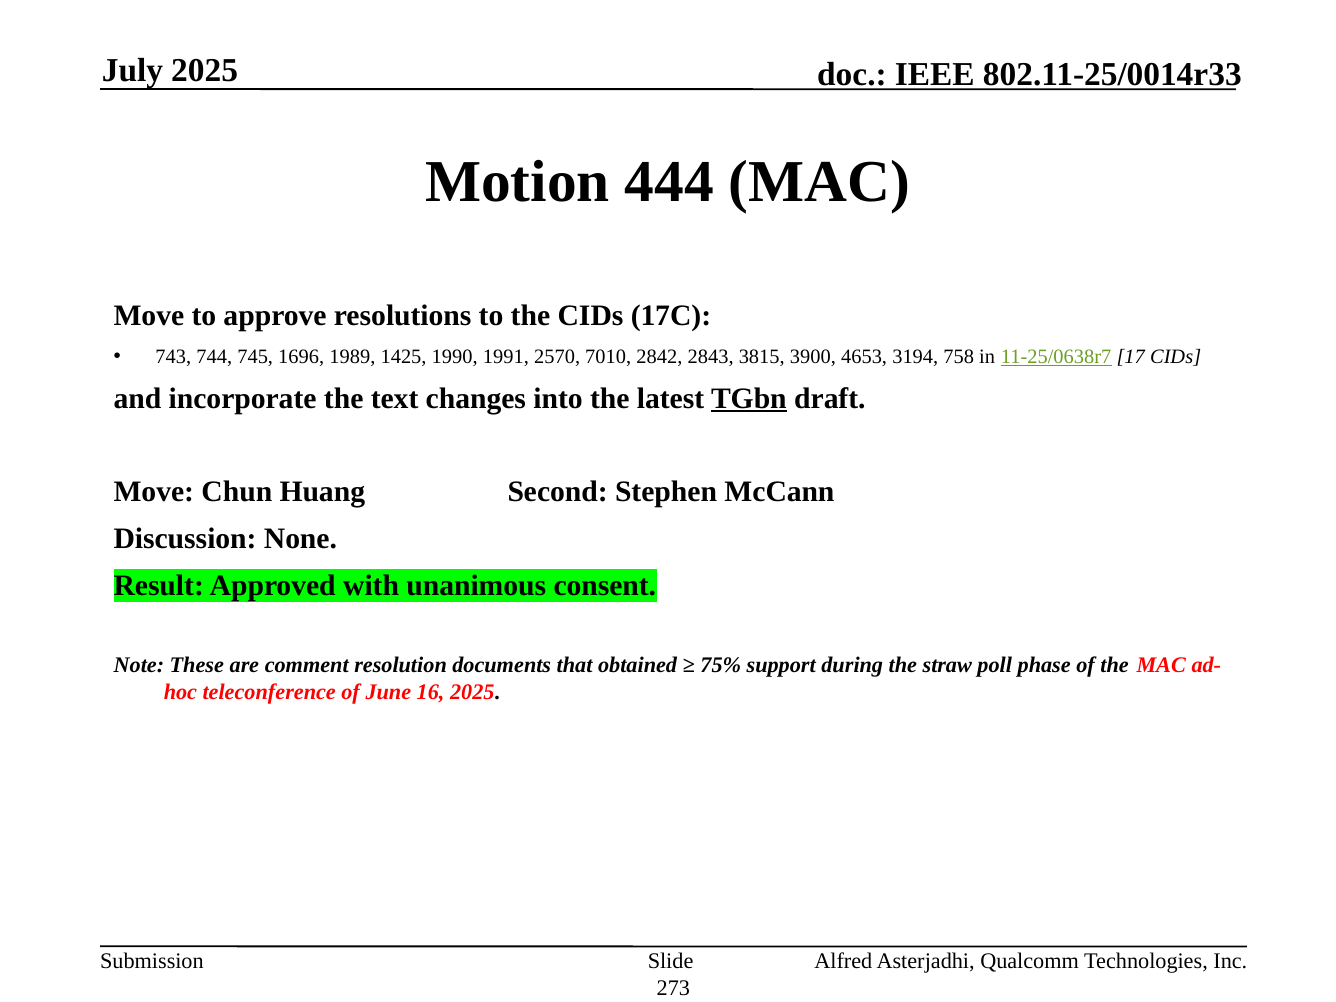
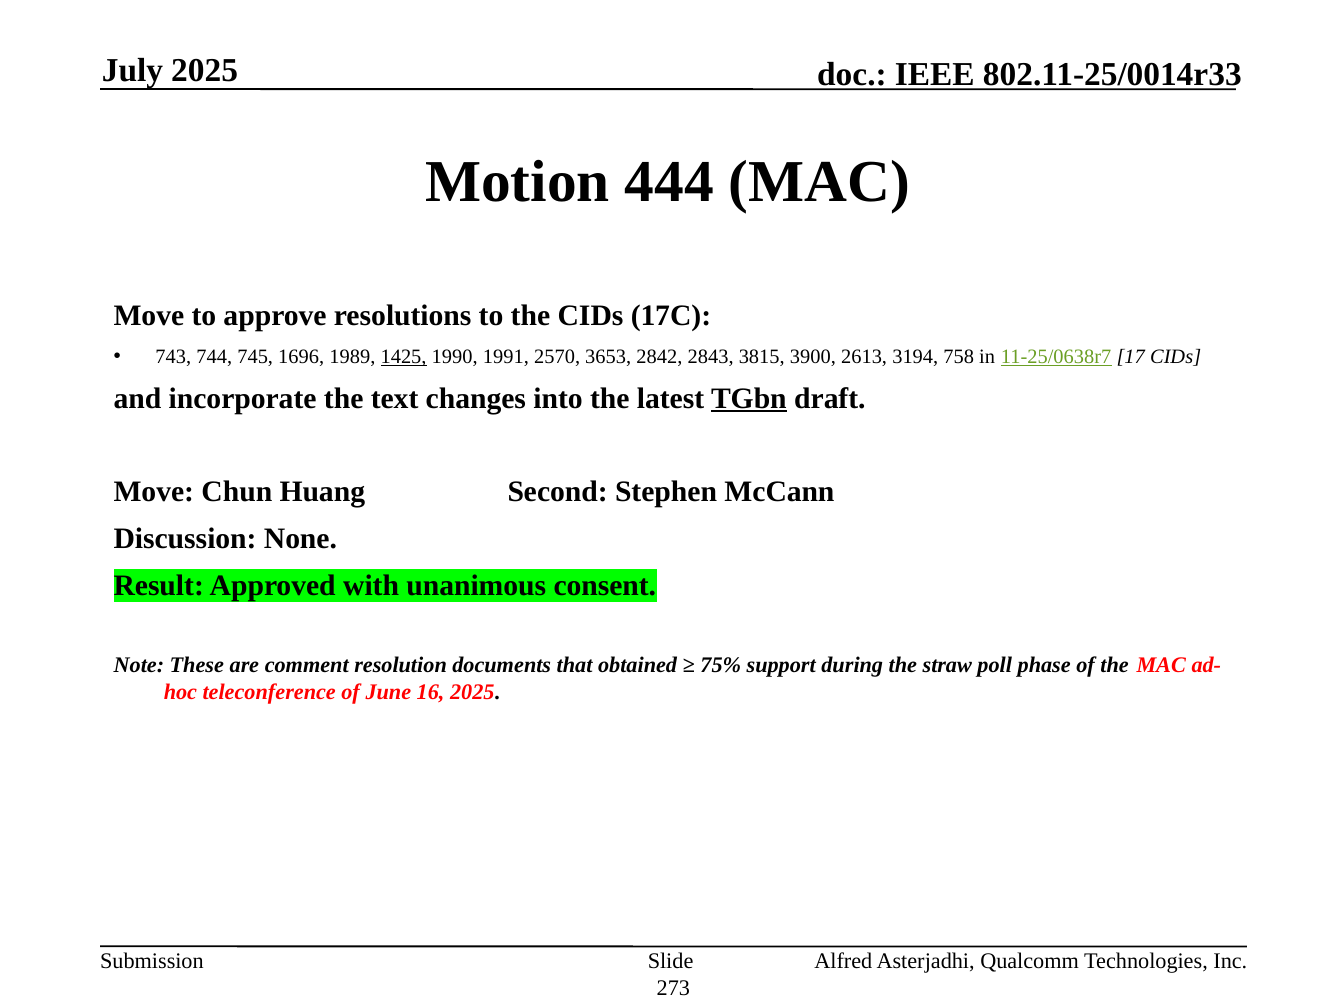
1425 underline: none -> present (404, 357)
7010: 7010 -> 3653 (608, 357)
4653: 4653 -> 2613 (864, 357)
